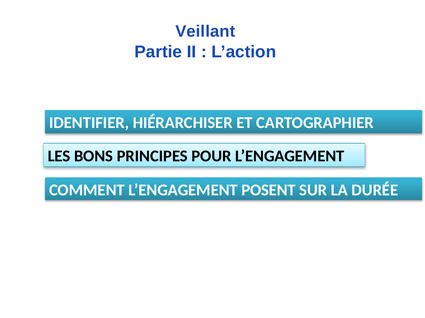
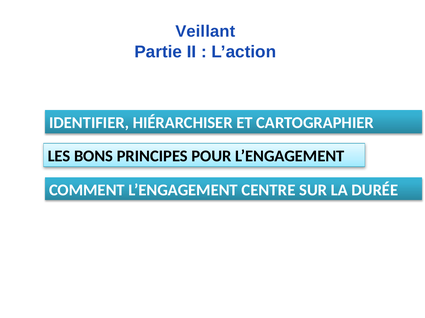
POSENT: POSENT -> CENTRE (268, 190)
